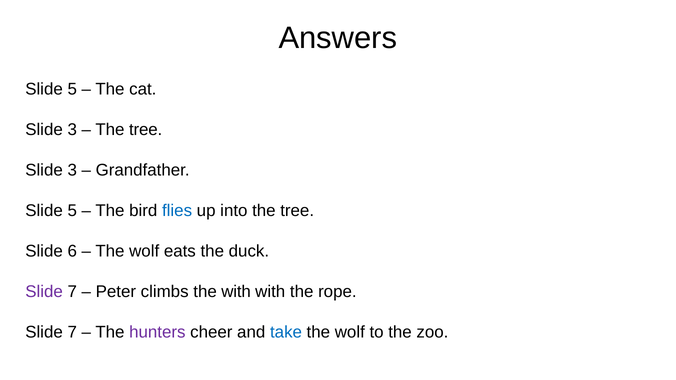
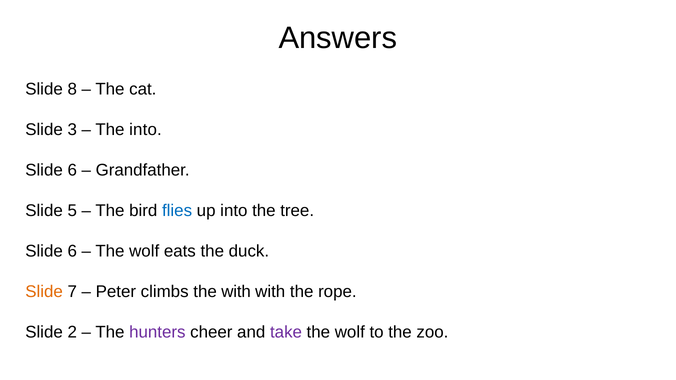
5: 5 -> 8 (72, 89)
tree: tree -> into (145, 130)
3: 3 -> 6 (72, 170)
Slide colour: purple -> orange (44, 292)
7: 7 -> 2 (72, 332)
take colour: blue -> purple (286, 332)
